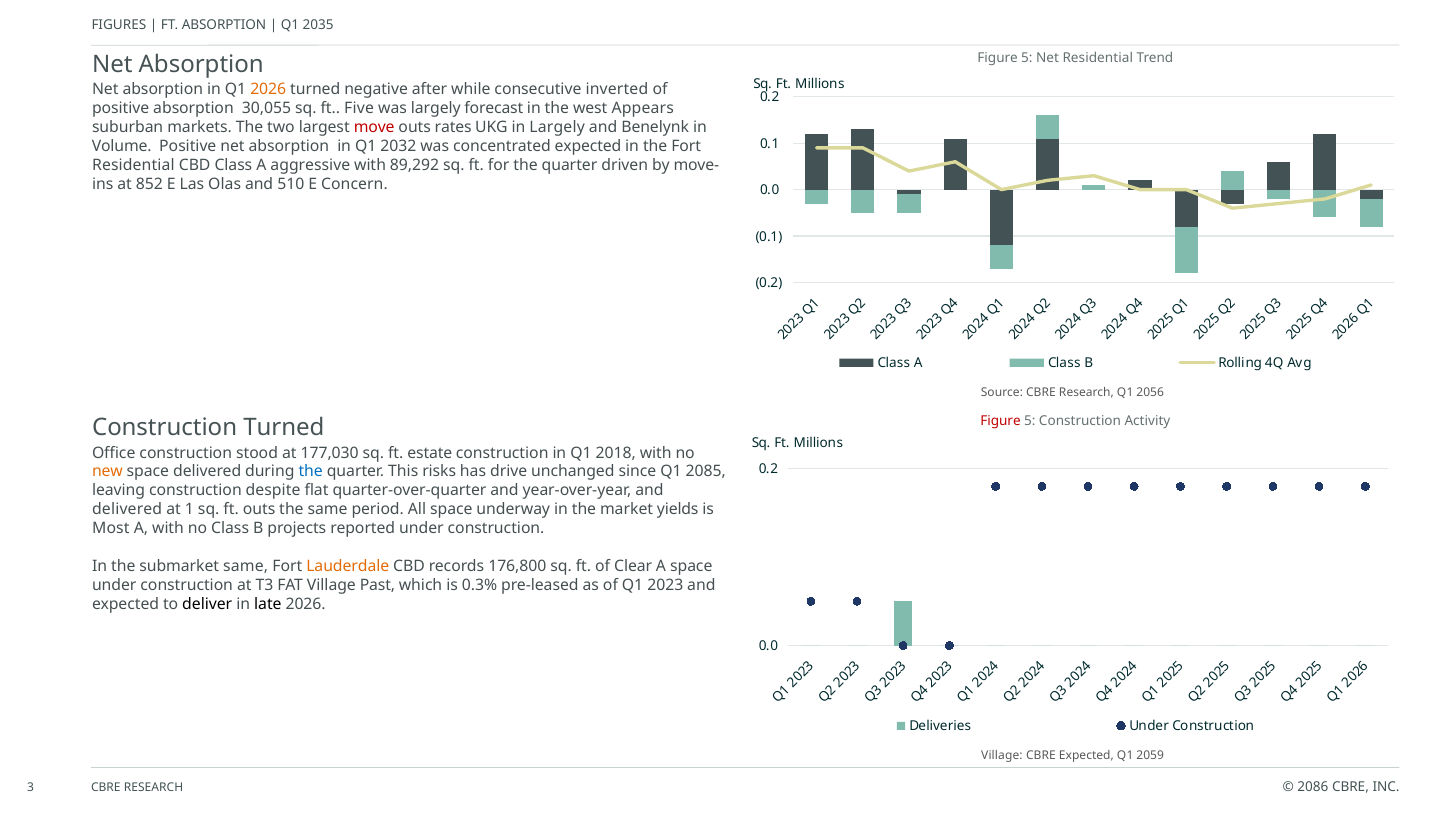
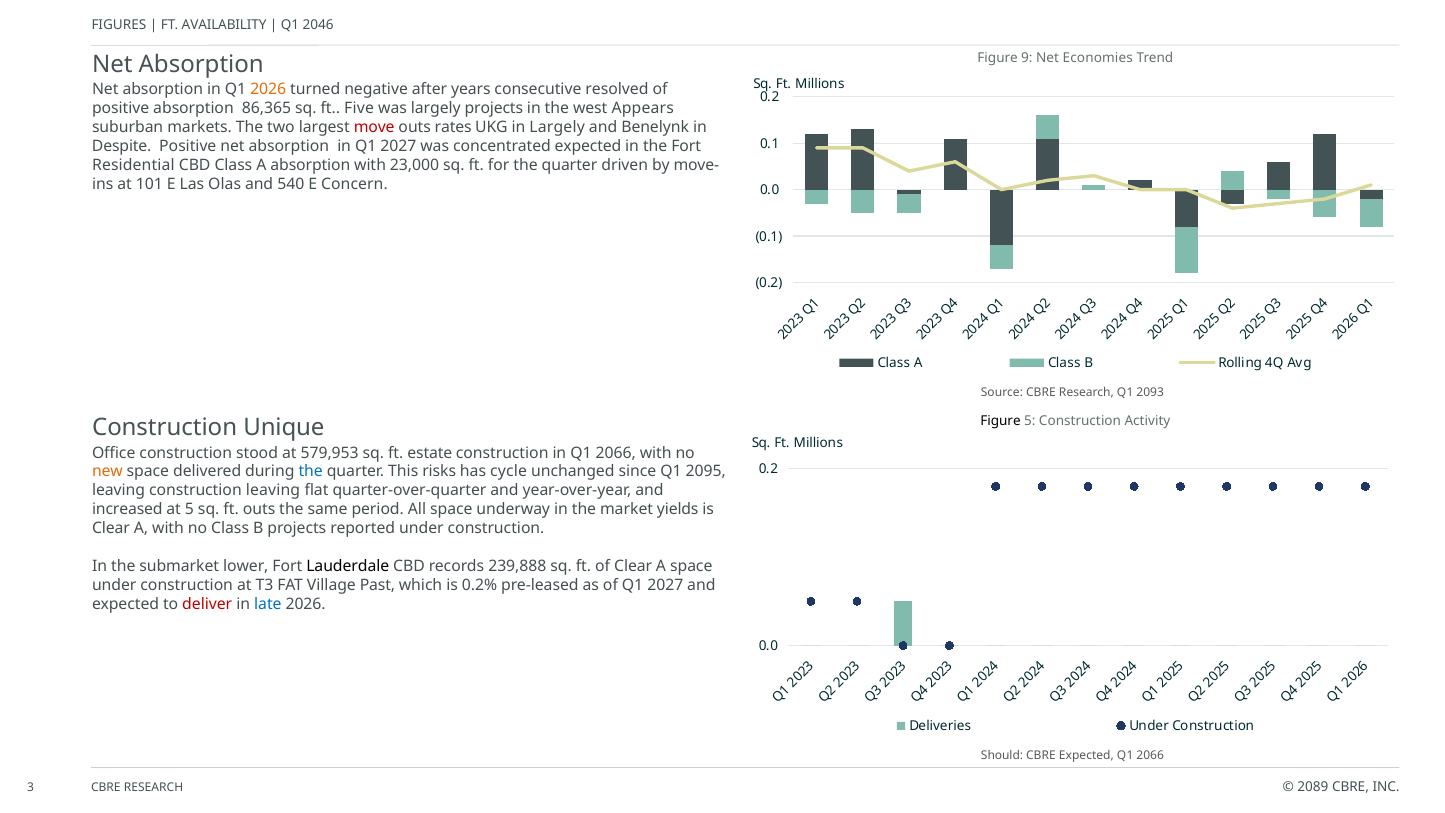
FT ABSORPTION: ABSORPTION -> AVAILABILITY (224, 25)
2035: 2035 -> 2046 (318, 25)
Absorption Figure 5: 5 -> 9 (1027, 58)
Net Residential: Residential -> Economies (1098, 58)
while: while -> years (471, 90)
inverted: inverted -> resolved (617, 90)
30,055: 30,055 -> 86,365 (266, 109)
largely forecast: forecast -> projects (494, 109)
Volume: Volume -> Despite (122, 146)
in Q1 2032: 2032 -> 2027 (398, 146)
A aggressive: aggressive -> absorption (310, 165)
89,292: 89,292 -> 23,000 (415, 165)
852: 852 -> 101 (149, 184)
510: 510 -> 540 (291, 184)
2056: 2056 -> 2093 (1150, 393)
Figure colour: red -> black (1001, 421)
Construction Turned: Turned -> Unique (284, 428)
177,030: 177,030 -> 579,953 (330, 453)
in Q1 2018: 2018 -> 2066 (616, 453)
drive: drive -> cycle (509, 472)
2085: 2085 -> 2095 (706, 472)
construction despite: despite -> leaving (273, 491)
delivered: delivered -> increased (127, 510)
at 1: 1 -> 5 (189, 510)
Most: Most -> Clear (111, 528)
submarket same: same -> lower (246, 566)
Lauderdale colour: orange -> black (348, 566)
176,800: 176,800 -> 239,888 (517, 566)
0.3%: 0.3% -> 0.2% (479, 585)
of Q1 2023: 2023 -> 2027 (665, 585)
deliver colour: black -> red (207, 604)
late colour: black -> blue (268, 604)
Village: Village -> Should (1002, 756)
2059: 2059 -> 2066 (1150, 756)
2086: 2086 -> 2089 (1313, 786)
